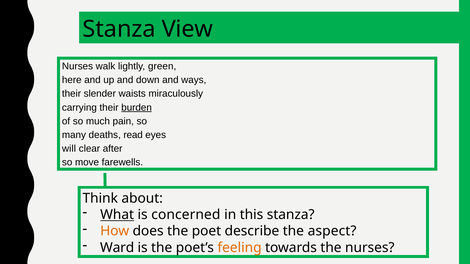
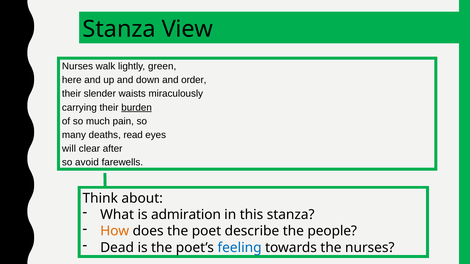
ways: ways -> order (194, 80)
move: move -> avoid (87, 162)
What underline: present -> none (117, 215)
concerned: concerned -> admiration (186, 215)
aspect: aspect -> people (332, 231)
Ward: Ward -> Dead (117, 248)
feeling colour: orange -> blue (240, 248)
